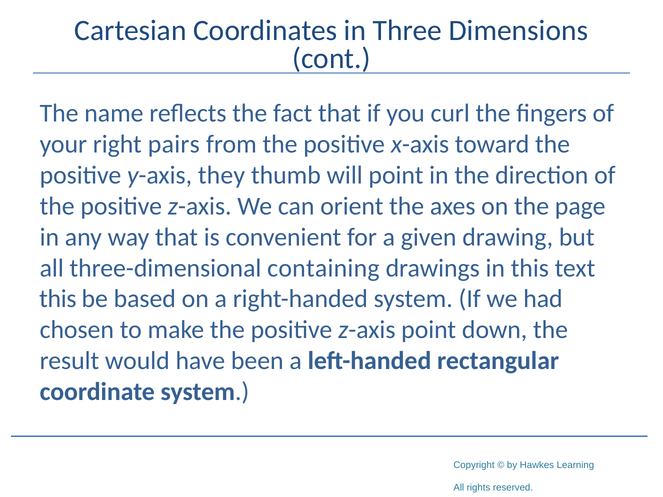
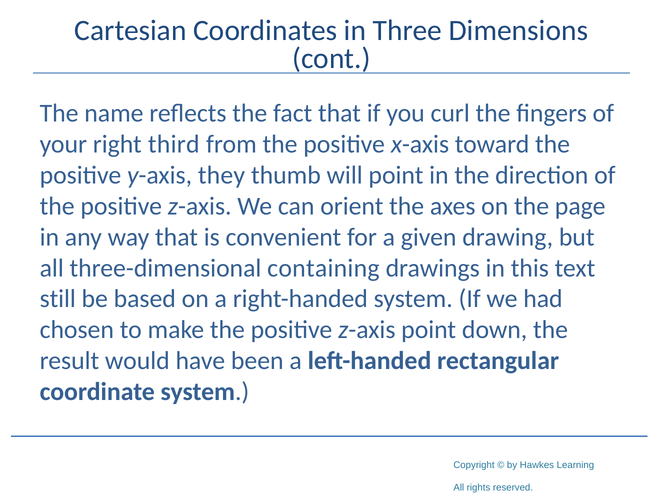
pairs: pairs -> third (174, 144)
this: this -> still (58, 299)
